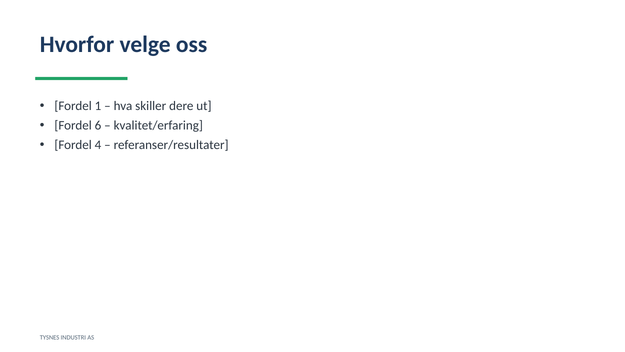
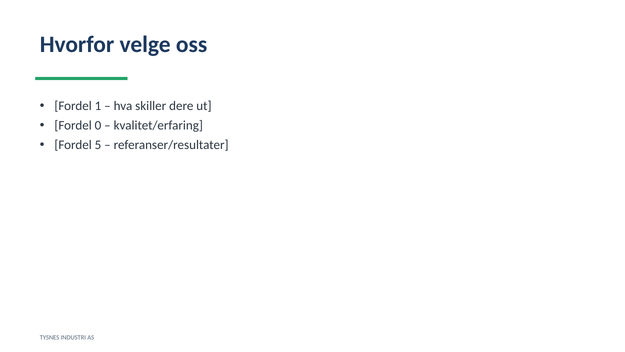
6: 6 -> 0 (98, 125)
4: 4 -> 5 (98, 145)
